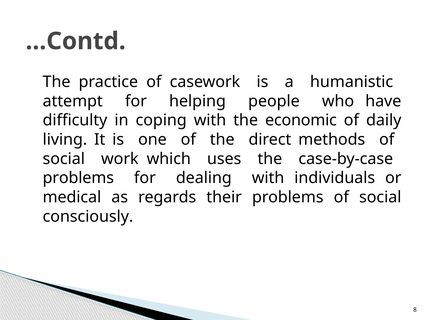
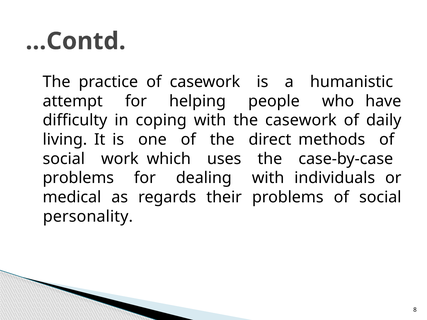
the economic: economic -> casework (301, 120)
consciously: consciously -> personality (88, 217)
